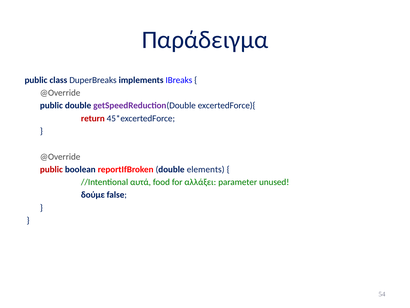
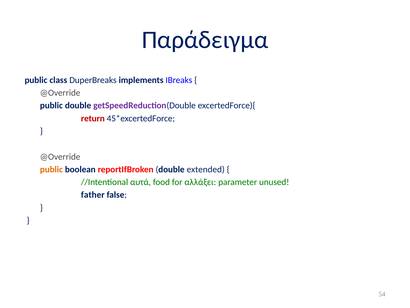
public colour: red -> orange (51, 169)
elements: elements -> extended (206, 169)
δούμε: δούμε -> father (93, 195)
